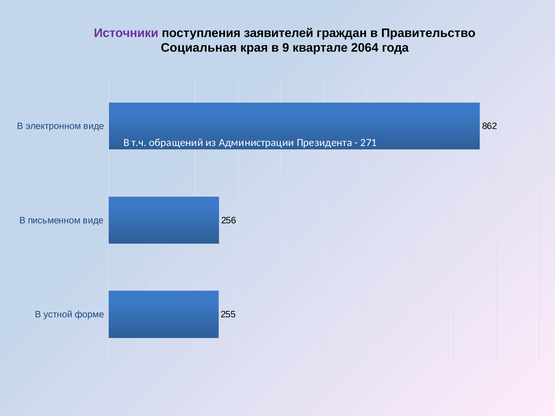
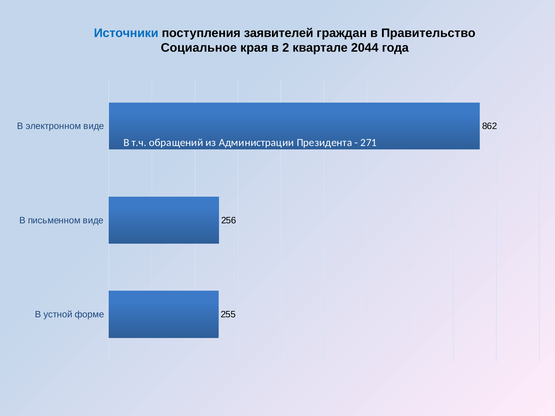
Источники colour: purple -> blue (126, 33)
Социальная: Социальная -> Социальное (199, 48)
9: 9 -> 2 (286, 48)
2064: 2064 -> 2044 (365, 48)
